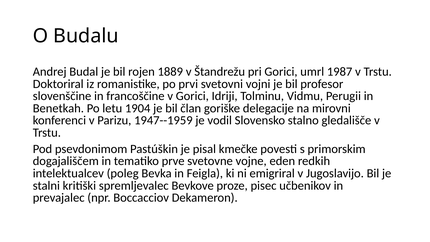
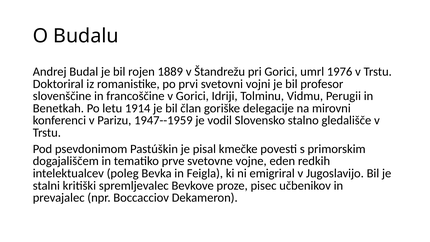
1987: 1987 -> 1976 (340, 72)
1904: 1904 -> 1914 (138, 108)
